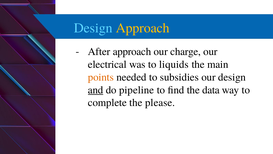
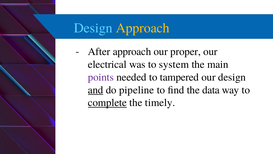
charge: charge -> proper (186, 51)
liquids: liquids -> system (174, 64)
points colour: orange -> purple (101, 77)
subsidies: subsidies -> tampered (179, 77)
complete underline: none -> present (107, 102)
please: please -> timely (160, 102)
